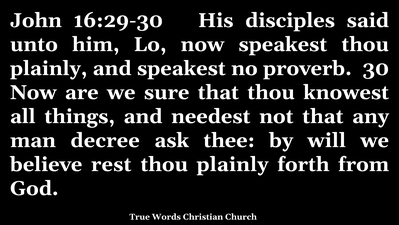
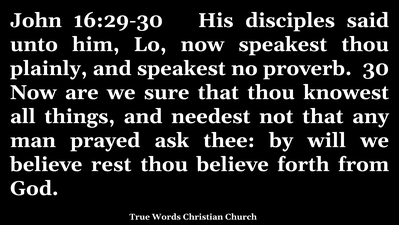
decree: decree -> prayed (105, 140)
plainly: plainly -> believe (233, 164)
